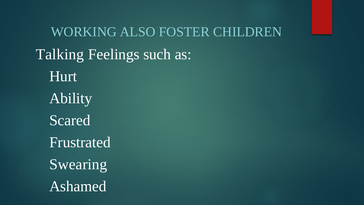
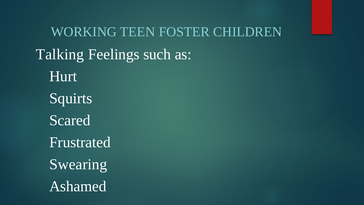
ALSO: ALSO -> TEEN (138, 32)
Ability: Ability -> Squirts (71, 98)
